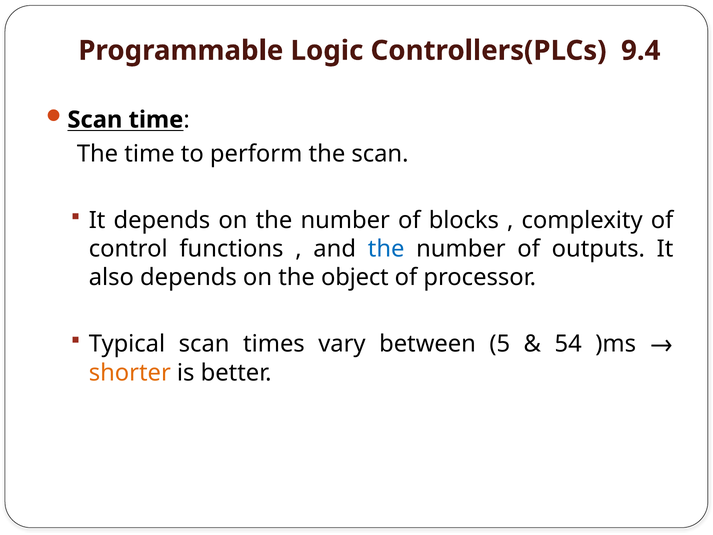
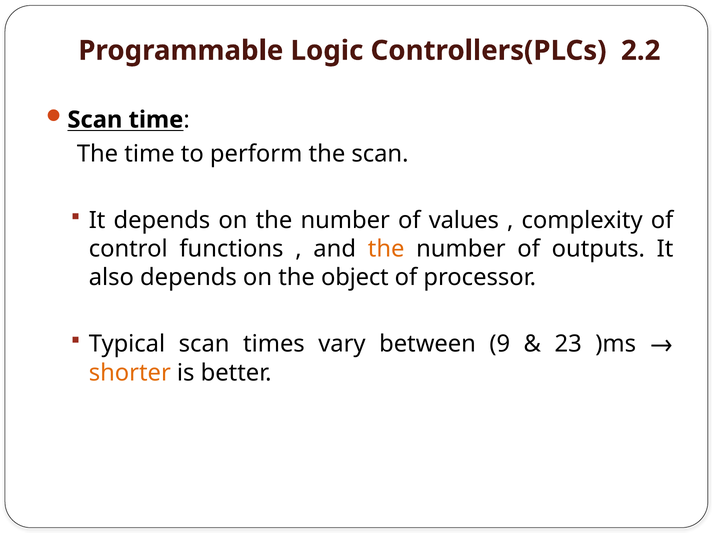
9.4: 9.4 -> 2.2 (641, 51)
blocks: blocks -> values (464, 220)
the colour: blue -> orange (386, 249)
5: 5 -> 9 (500, 344)
54: 54 -> 23 (568, 344)
